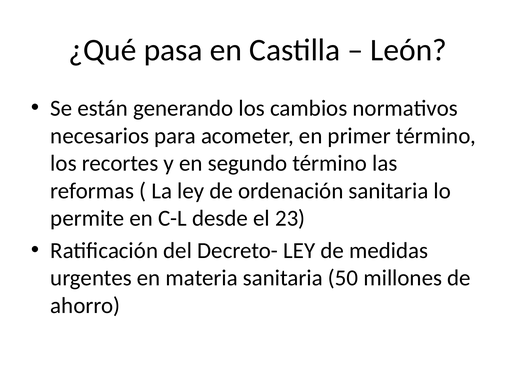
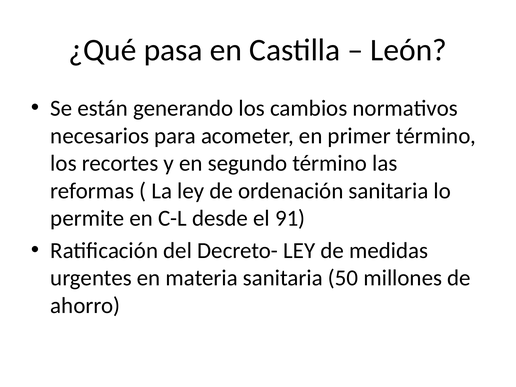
23: 23 -> 91 (290, 218)
